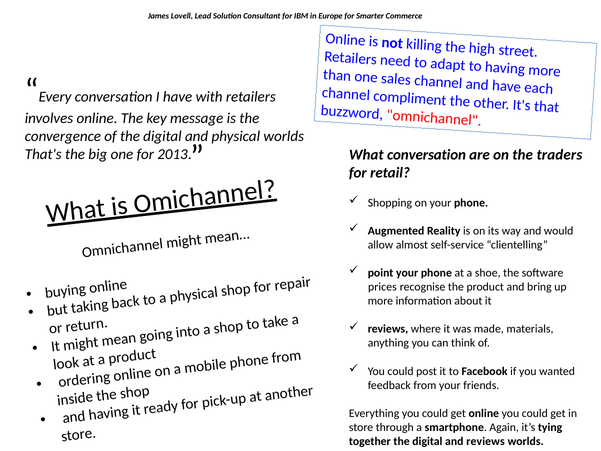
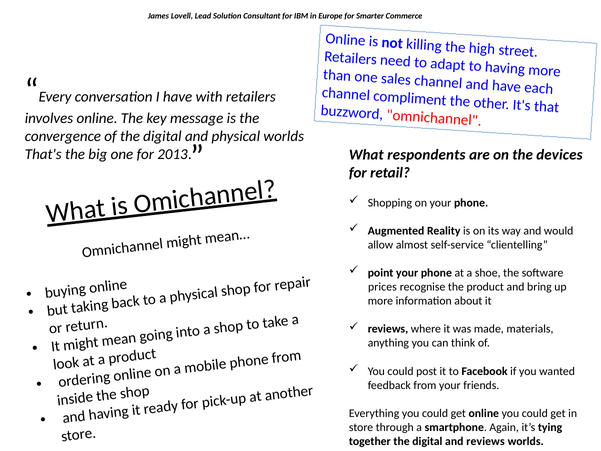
What conversation: conversation -> respondents (426, 155)
traders: traders -> devices (559, 155)
